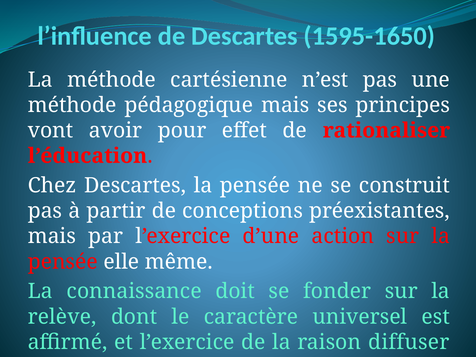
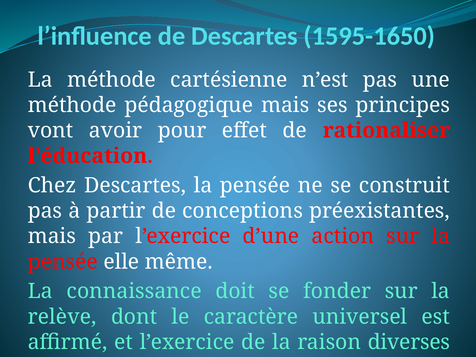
diffuser: diffuser -> diverses (409, 342)
